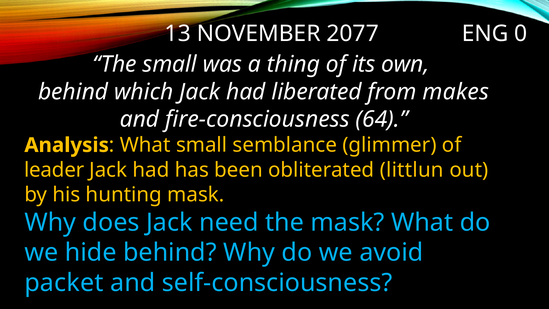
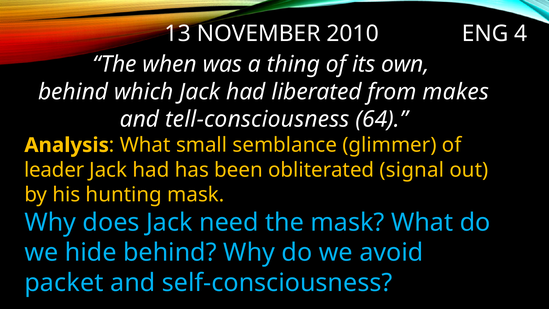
2077: 2077 -> 2010 (353, 33)
0: 0 -> 4 (521, 33)
The small: small -> when (170, 64)
fire-consciousness: fire-consciousness -> tell-consciousness (257, 119)
littlun: littlun -> signal (412, 170)
